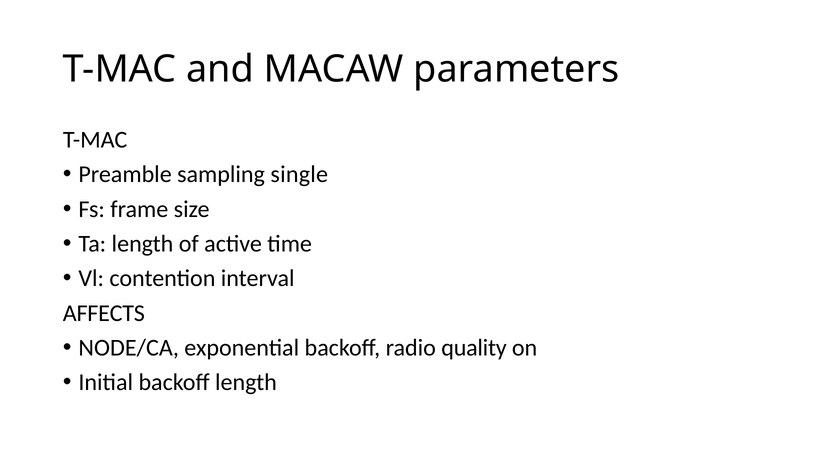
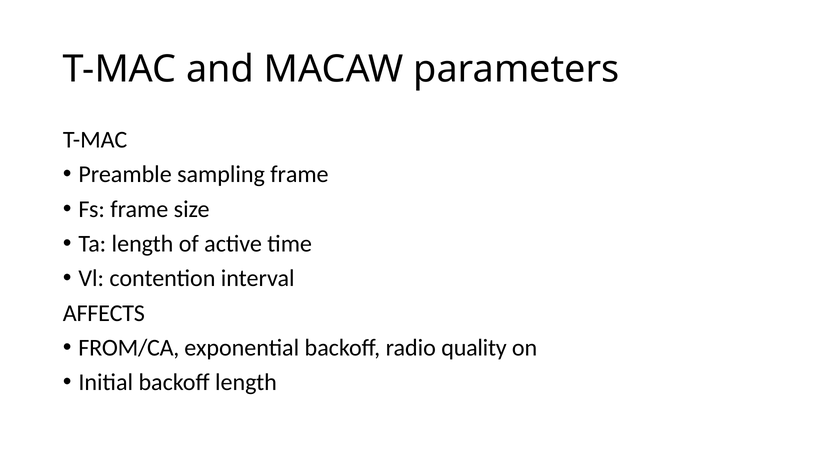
sampling single: single -> frame (299, 174)
NODE/CA: NODE/CA -> FROM/CA (129, 347)
